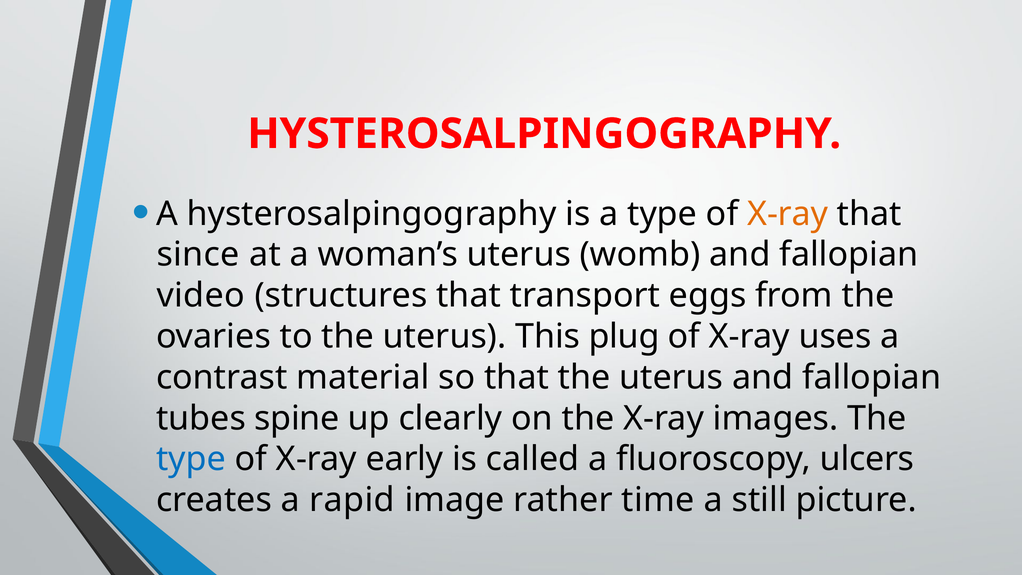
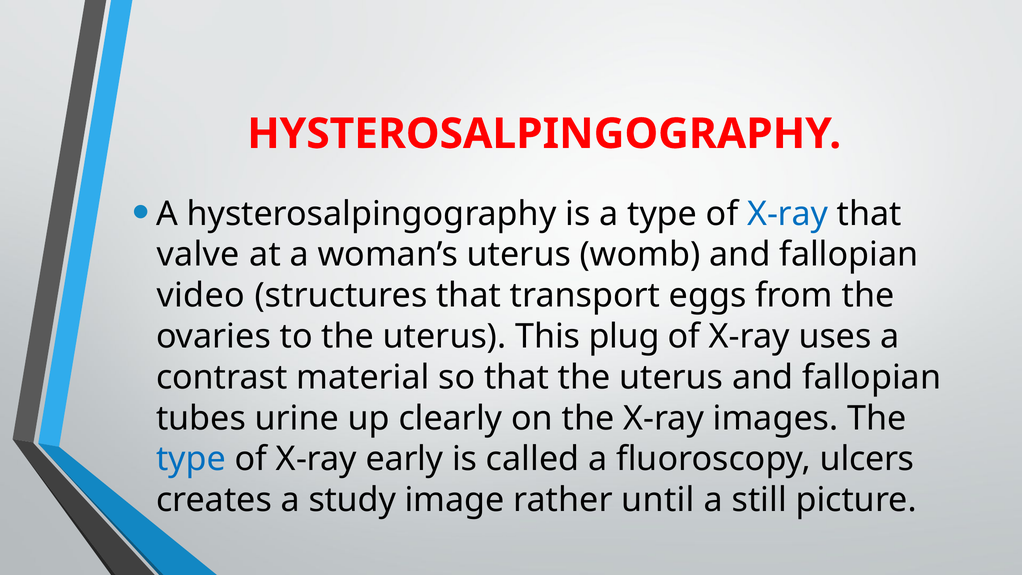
X-ray colour: orange -> blue (788, 214)
since: since -> valve (198, 255)
spine: spine -> urine (297, 418)
rapid: rapid -> study (352, 500)
time: time -> until (658, 500)
